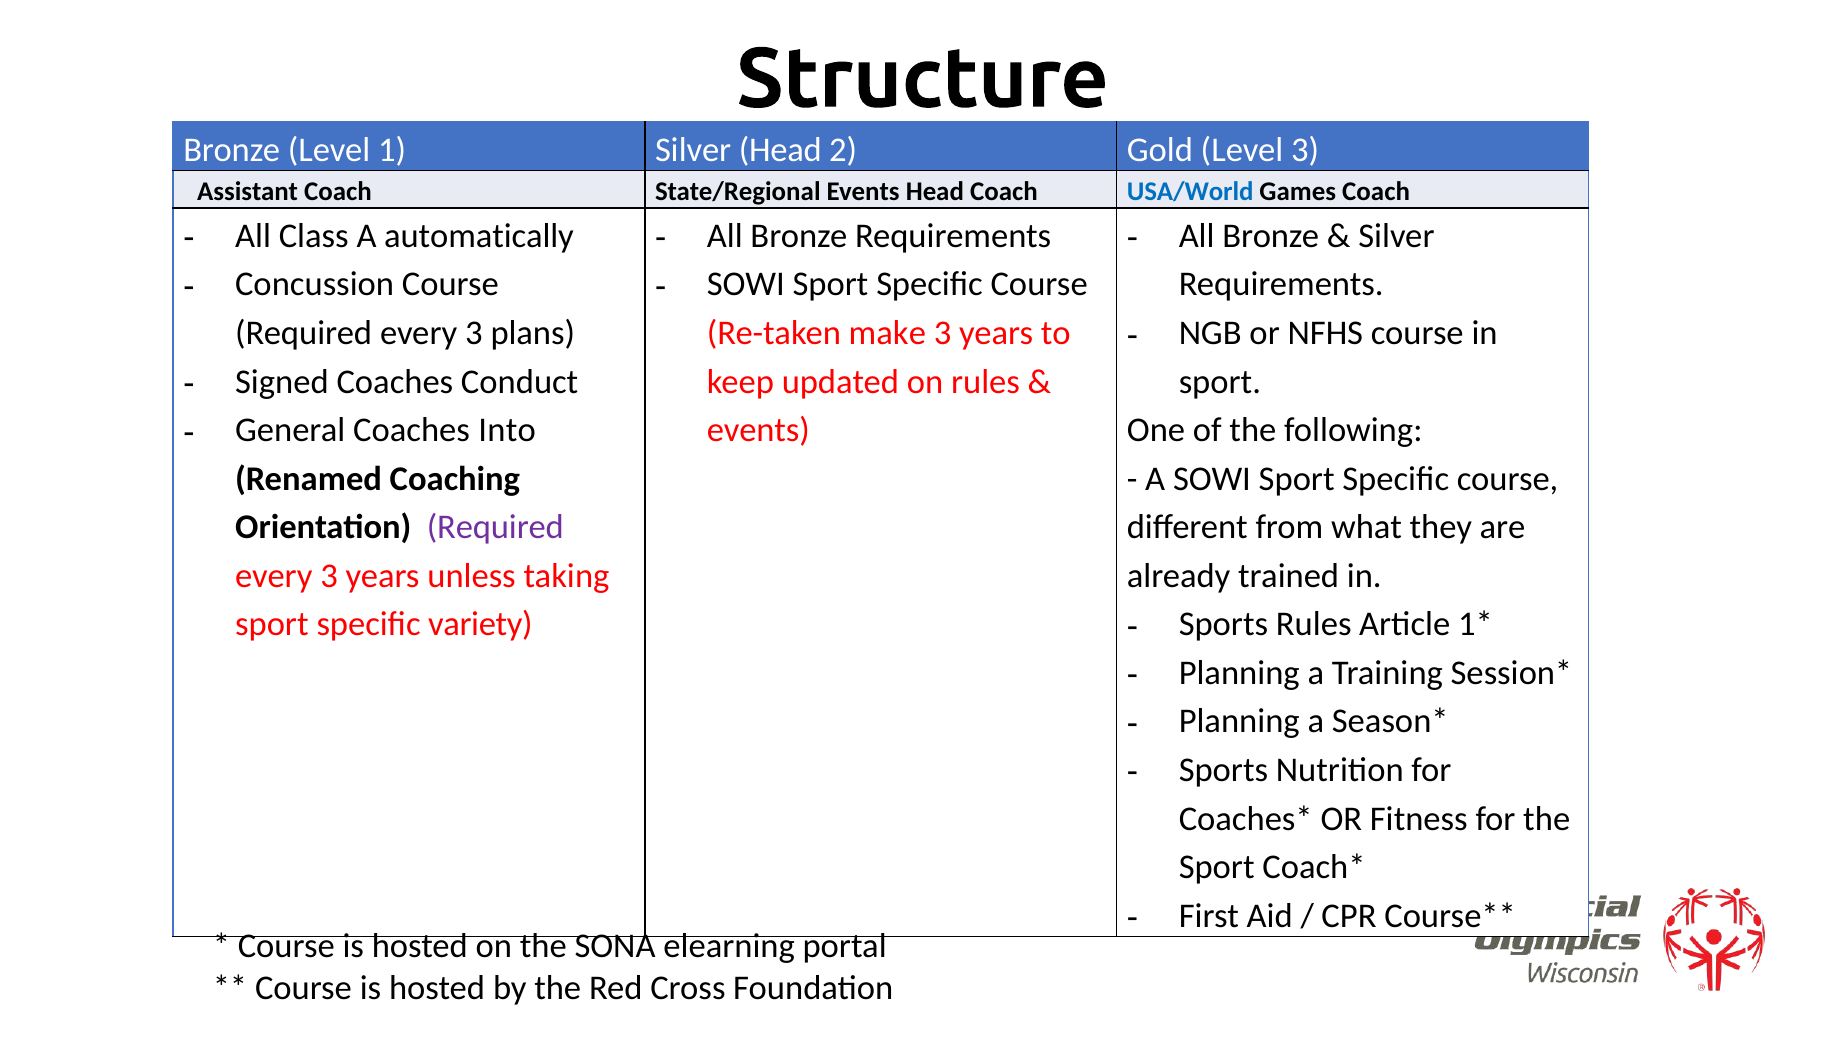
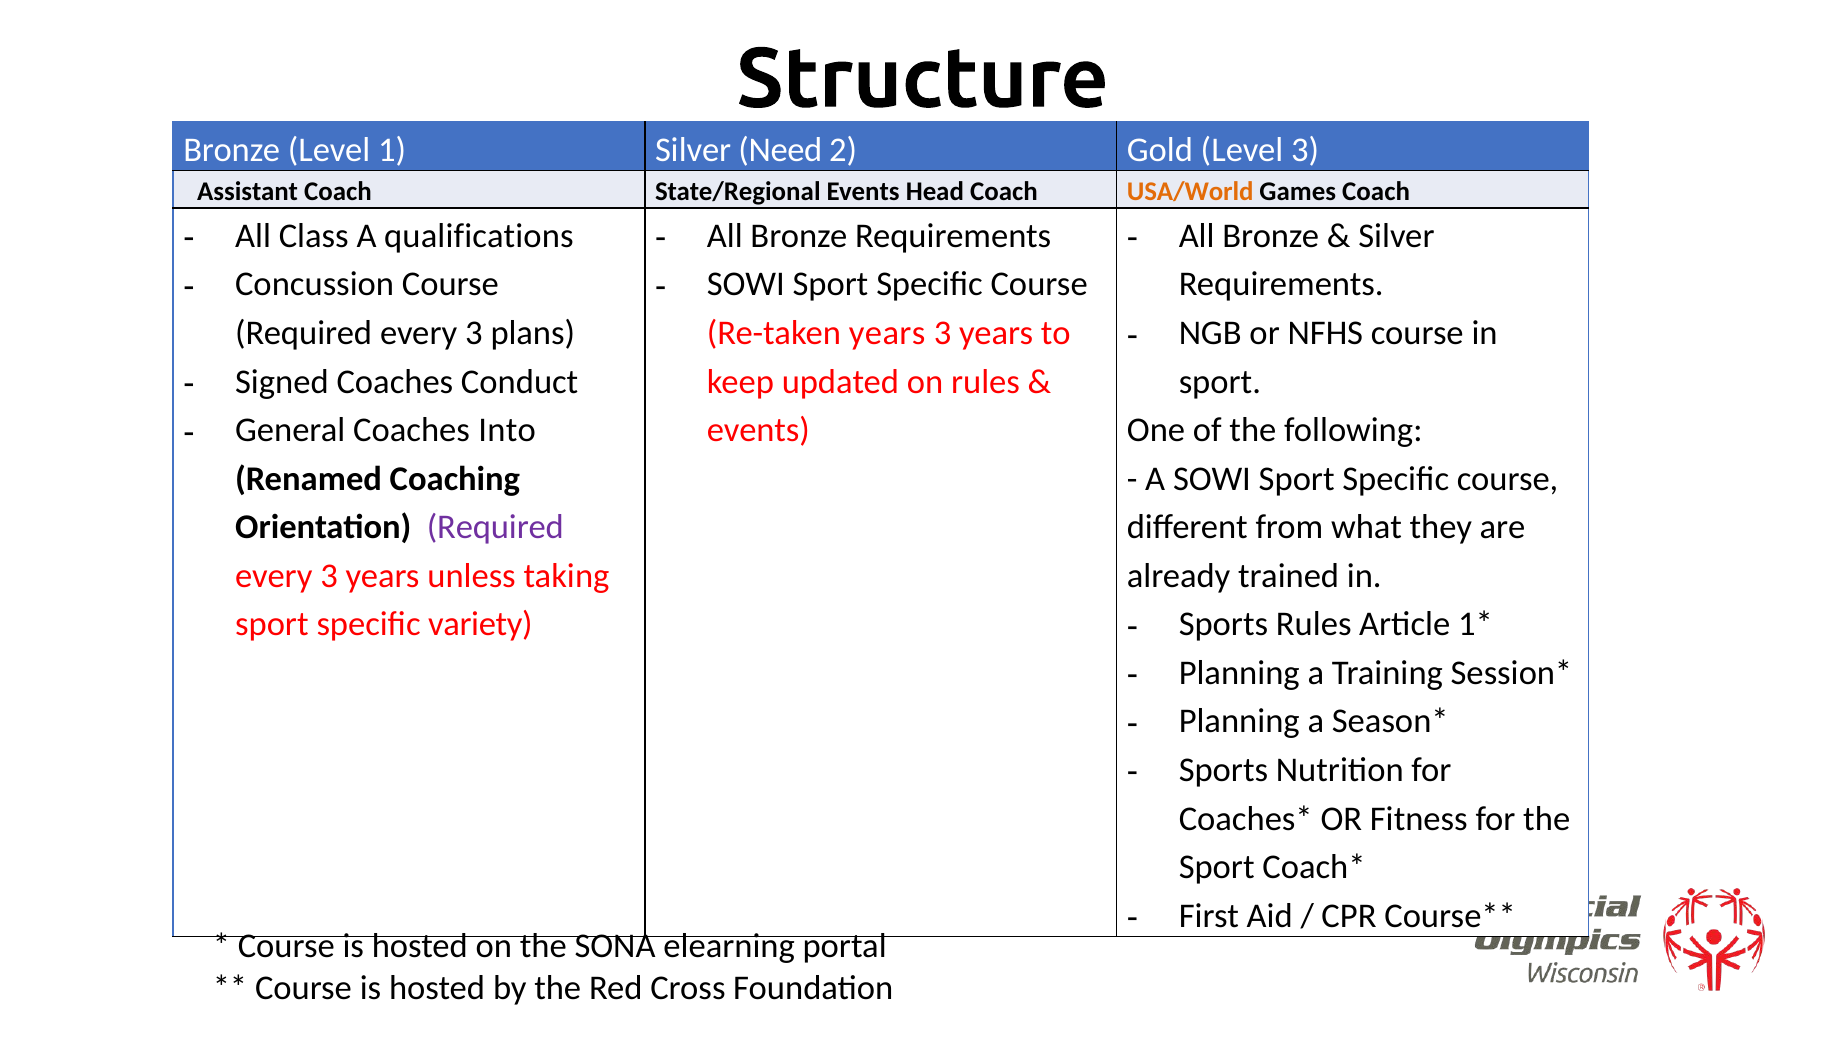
Silver Head: Head -> Need (780, 150)
USA/World colour: blue -> orange (1190, 192)
automatically: automatically -> qualifications (479, 236)
Re-taken make: make -> years (887, 333)
